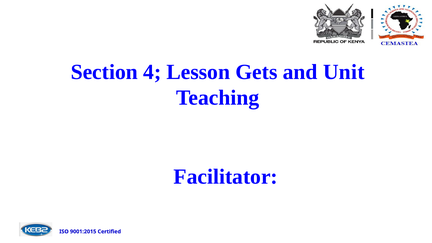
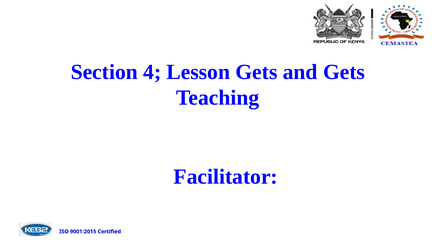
and Unit: Unit -> Gets (344, 72)
